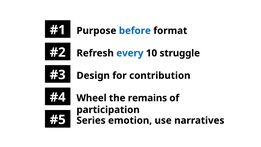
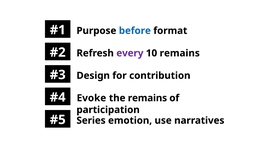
every colour: blue -> purple (130, 53)
10 struggle: struggle -> remains (180, 53)
Wheel: Wheel -> Evoke (91, 98)
